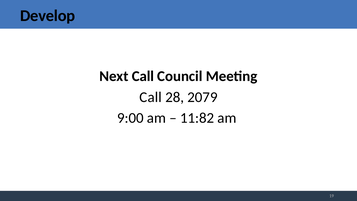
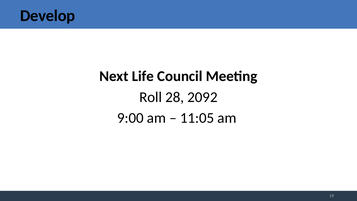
Next Call: Call -> Life (143, 76)
Call: Call -> Roll (151, 97)
2079: 2079 -> 2092 (202, 97)
11:82: 11:82 -> 11:05 (197, 118)
